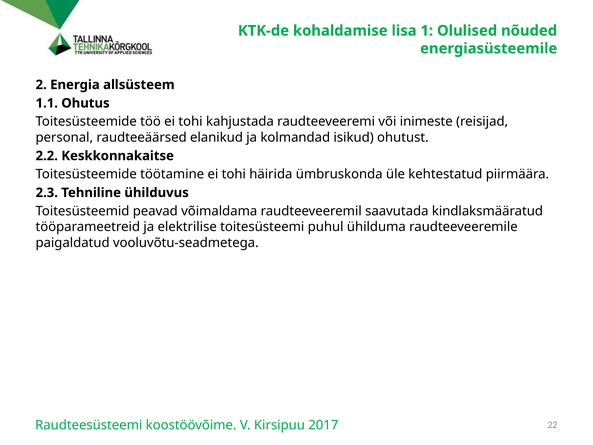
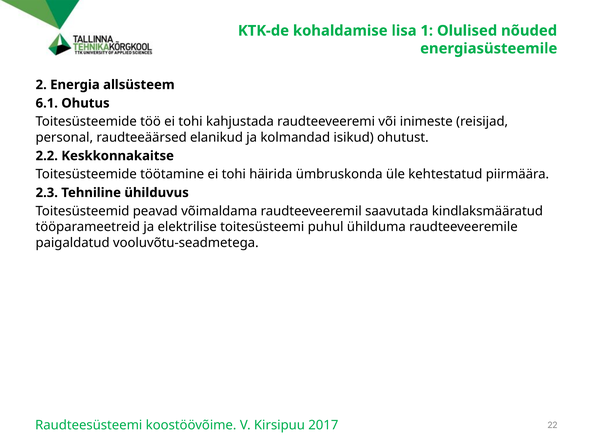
1.1: 1.1 -> 6.1 (47, 103)
